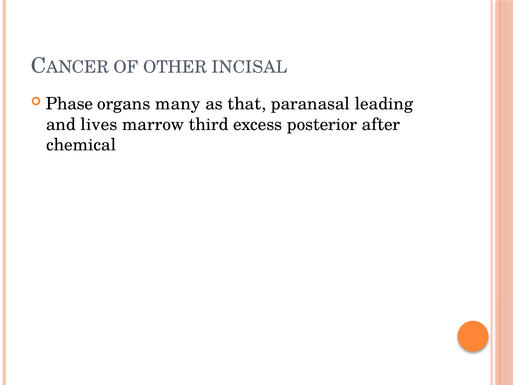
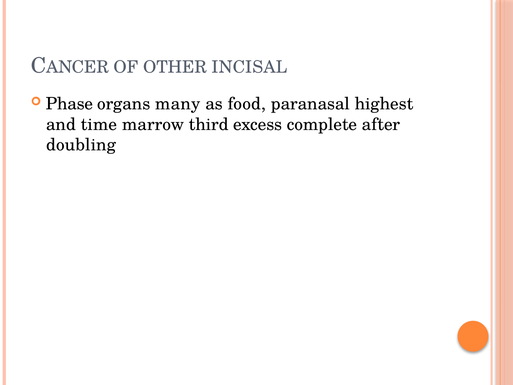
that: that -> food (247, 104)
leading: leading -> highest (384, 104)
lives: lives -> time (99, 124)
posterior: posterior -> complete (322, 124)
chemical: chemical -> doubling (81, 145)
